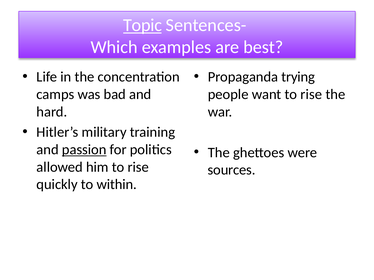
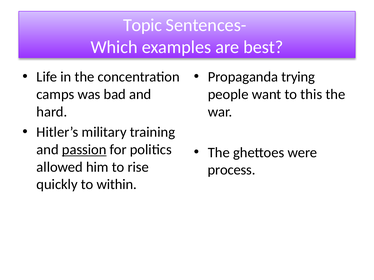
Topic underline: present -> none (143, 25)
want to rise: rise -> this (311, 95)
sources: sources -> process (232, 170)
